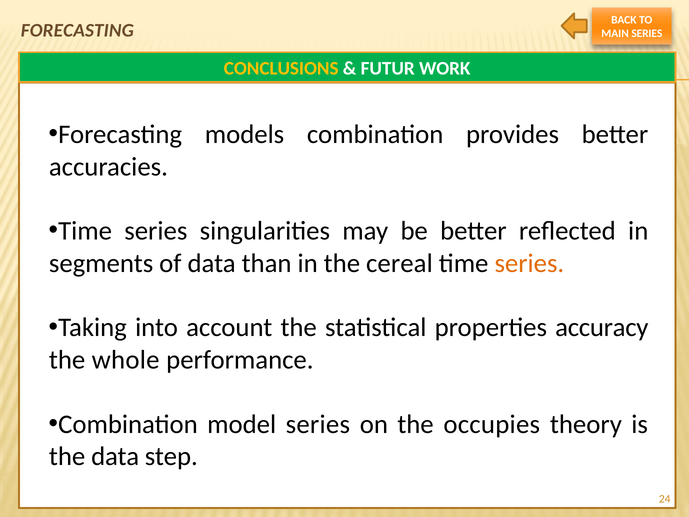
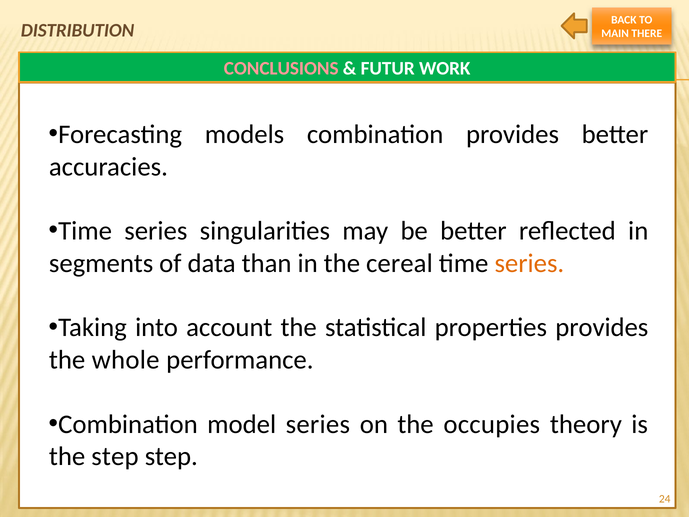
FORECASTING: FORECASTING -> DISTRIBUTION (78, 30)
MAIN SERIES: SERIES -> THERE (647, 34)
CONCLUSIONS colour: yellow -> pink (281, 68)
properties accuracy: accuracy -> provides (602, 327)
the data: data -> step (115, 456)
